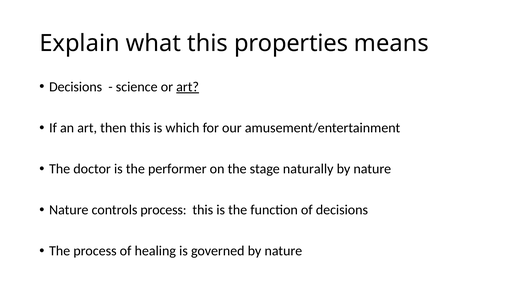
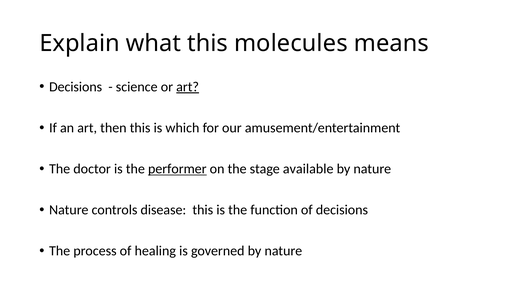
properties: properties -> molecules (291, 43)
performer underline: none -> present (177, 169)
naturally: naturally -> available (308, 169)
controls process: process -> disease (163, 210)
